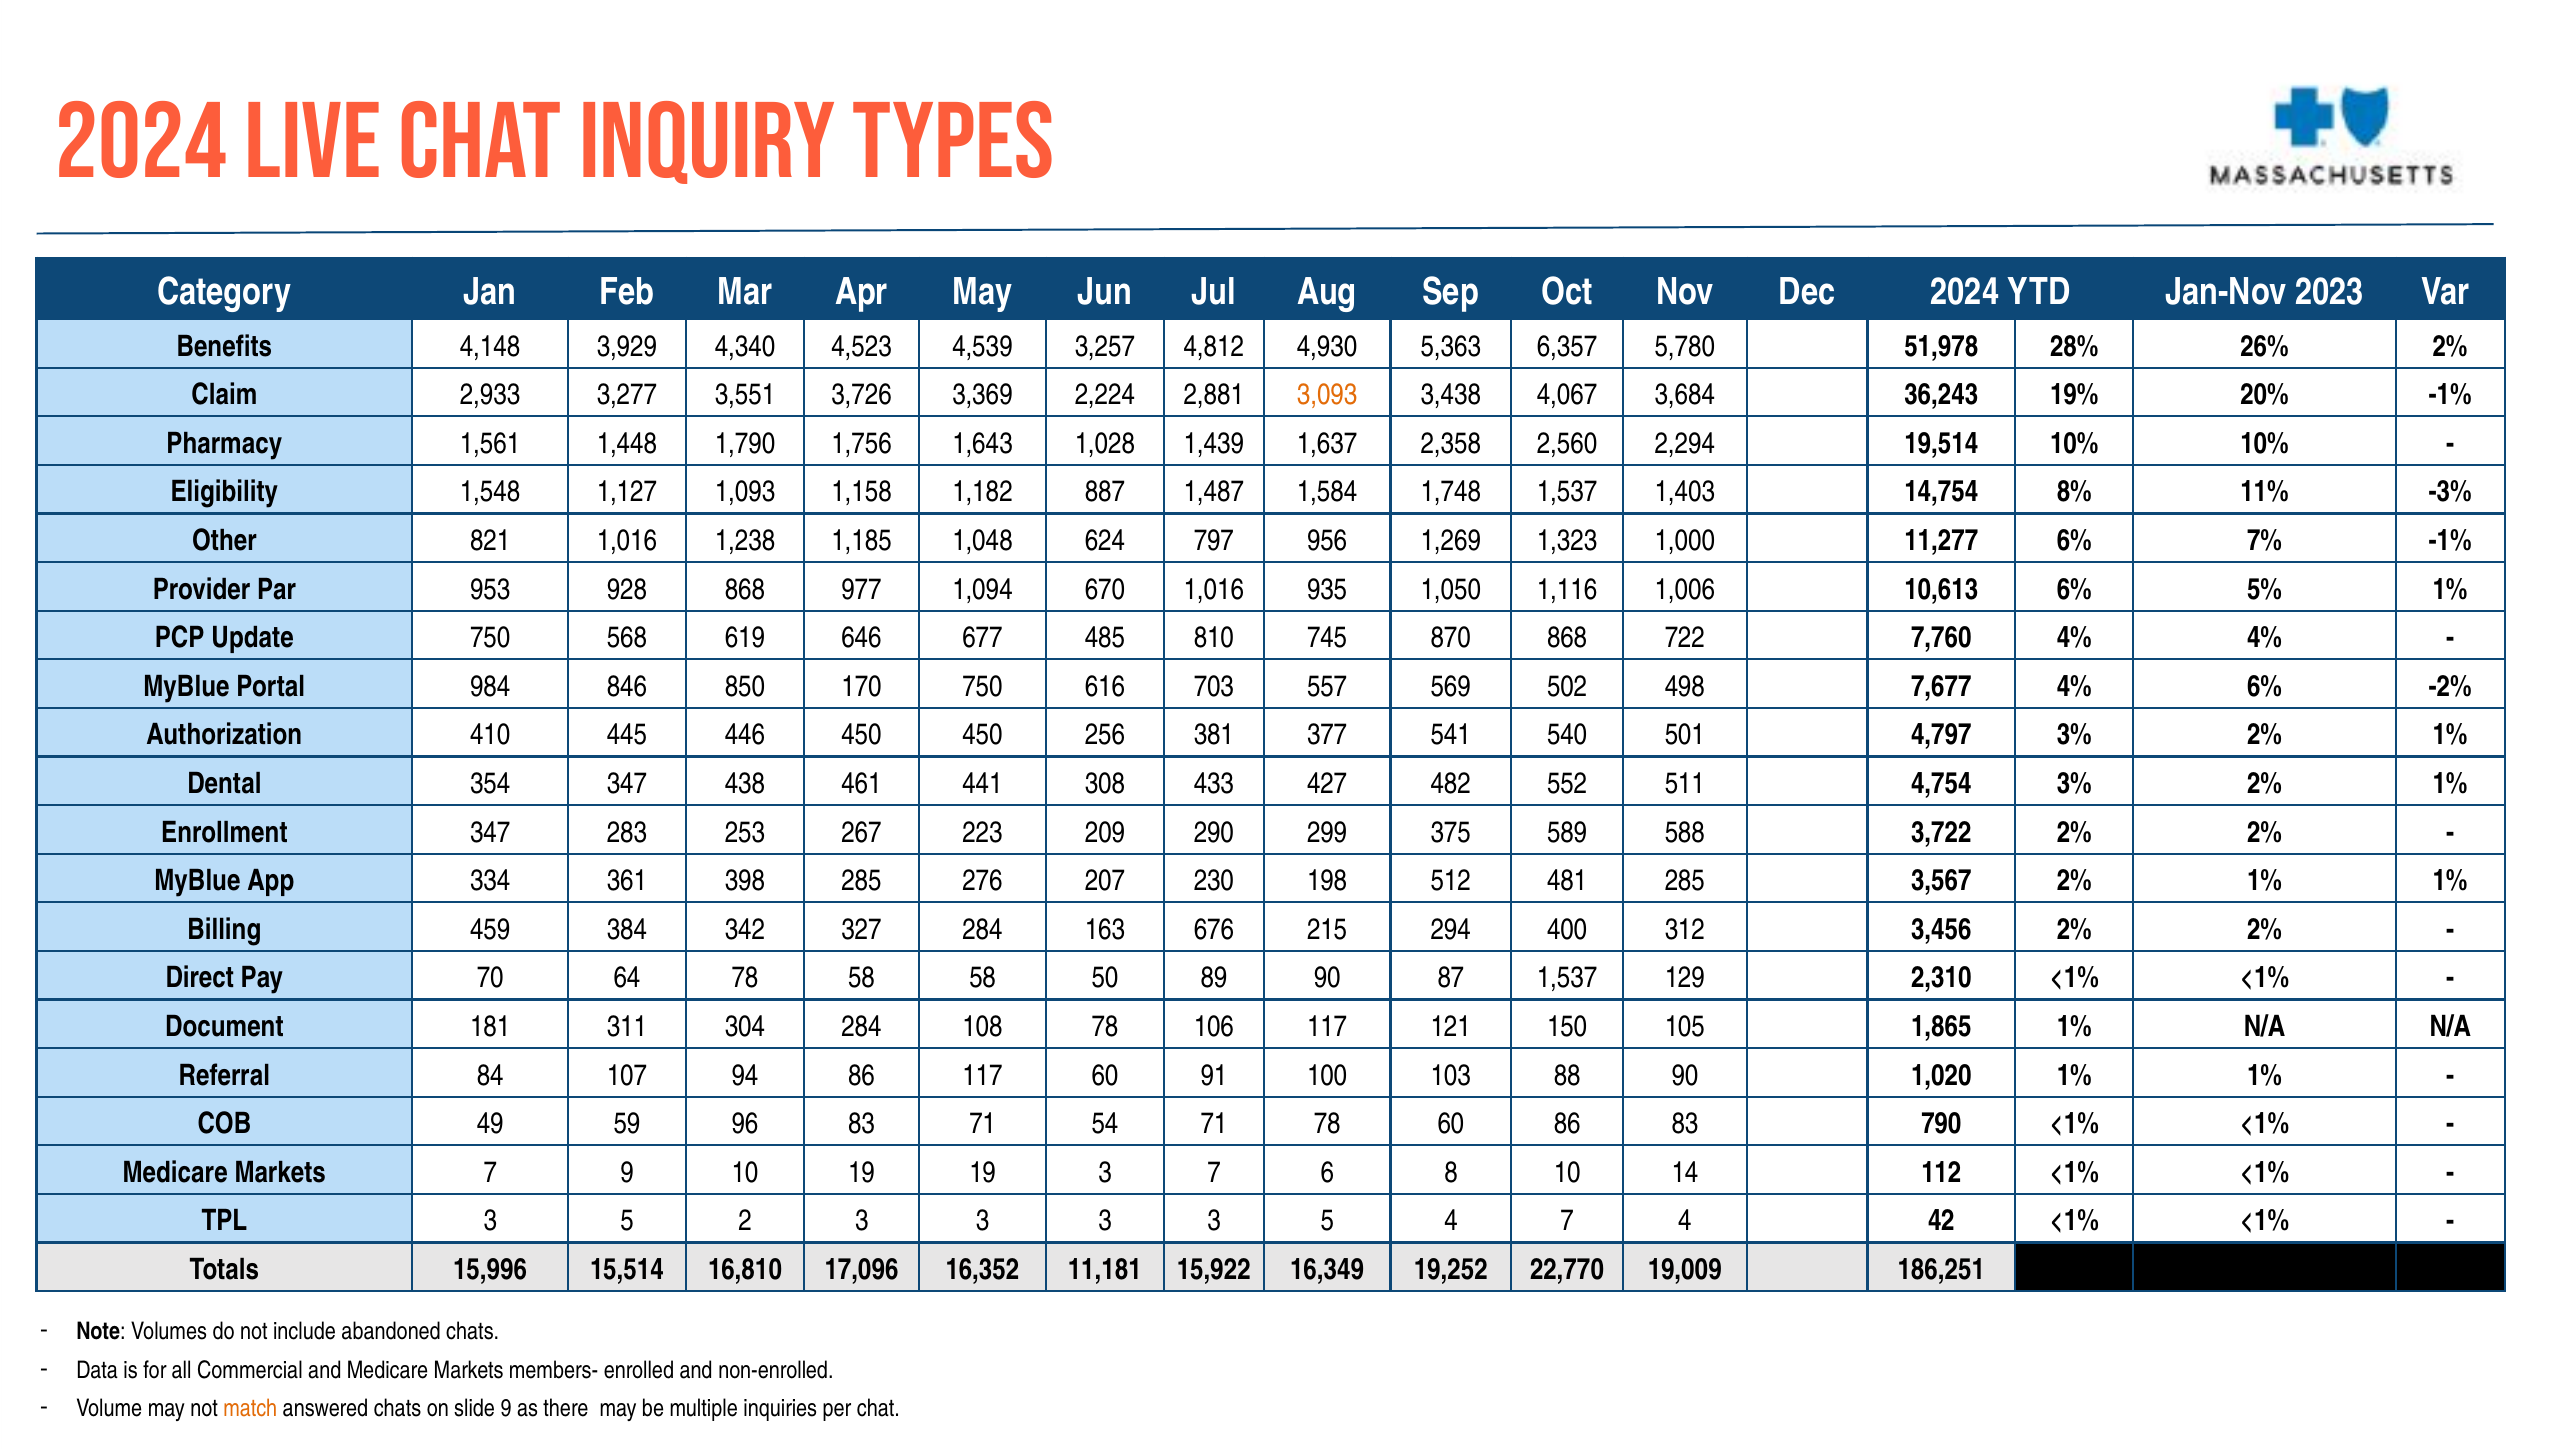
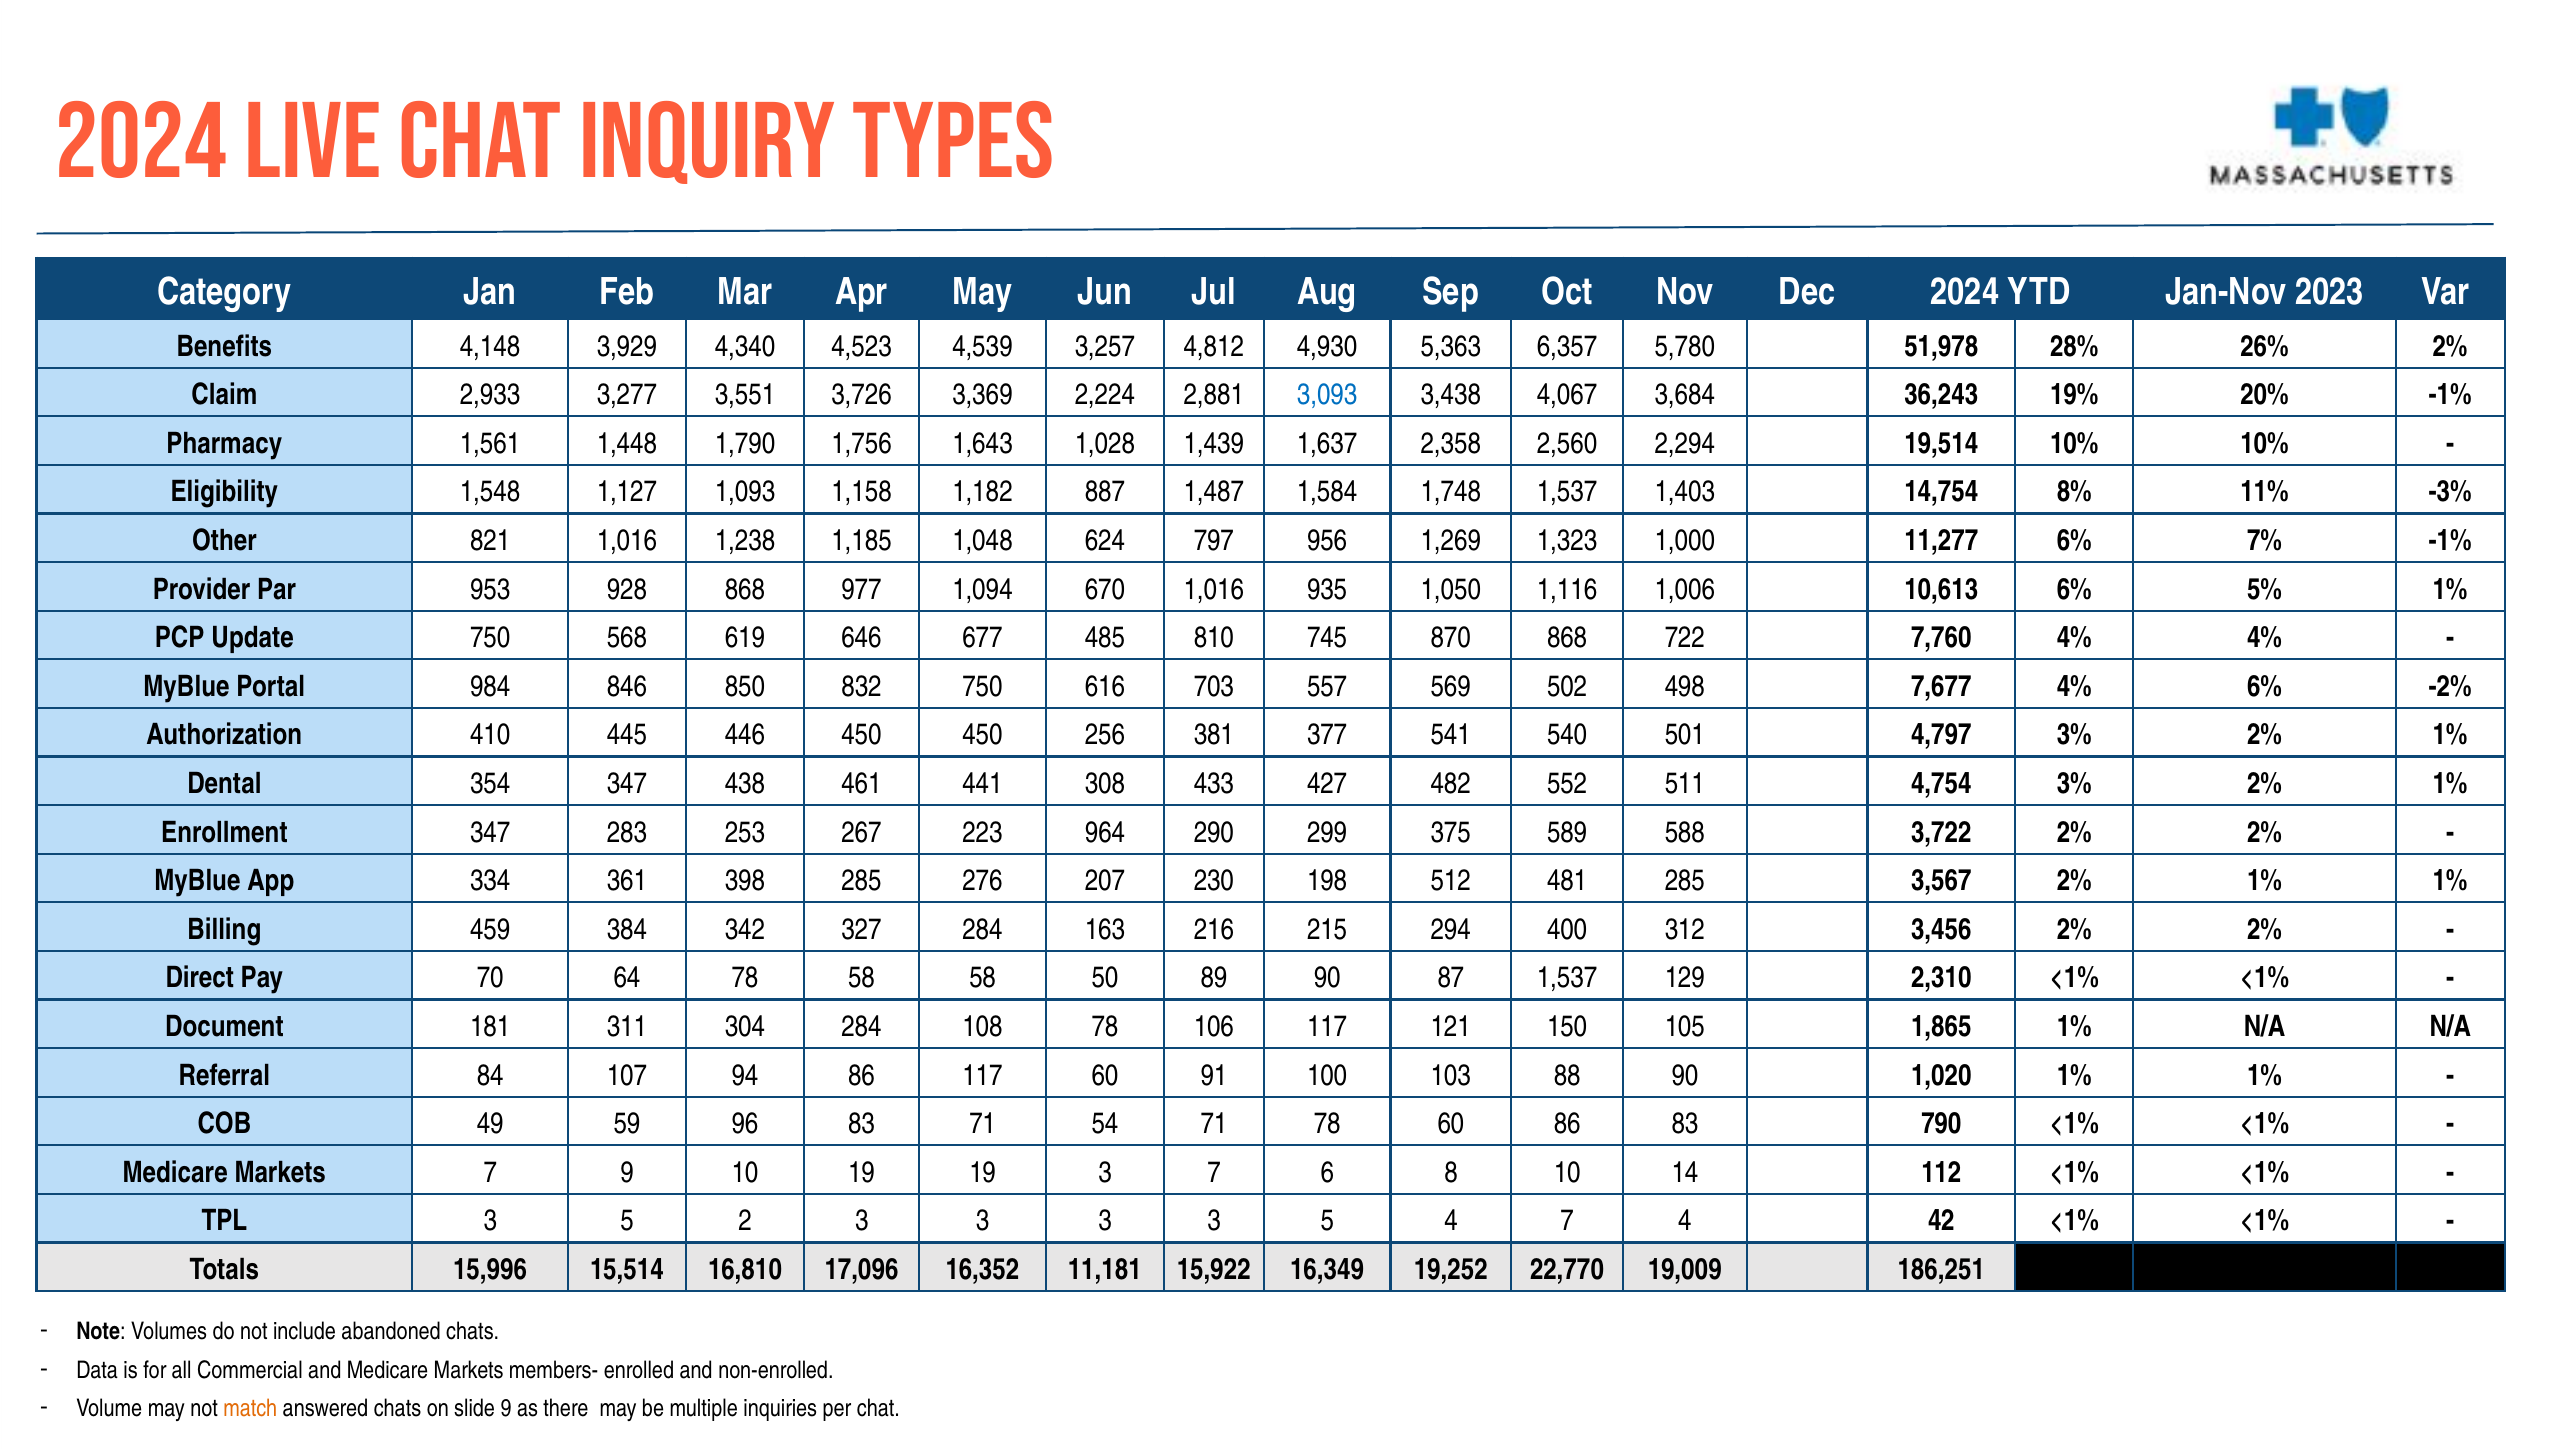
3,093 colour: orange -> blue (1327, 395)
170: 170 -> 832 (862, 687)
209: 209 -> 964 (1105, 832)
676: 676 -> 216 (1214, 930)
